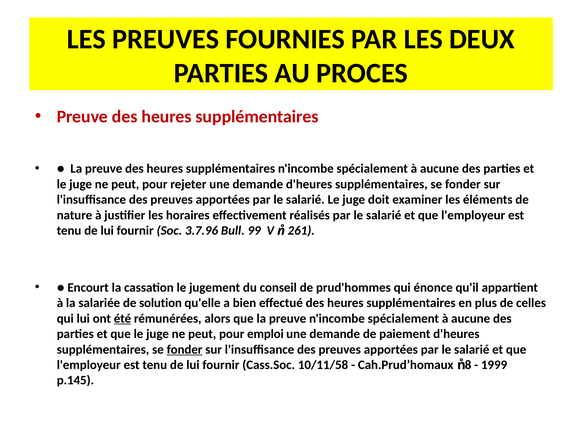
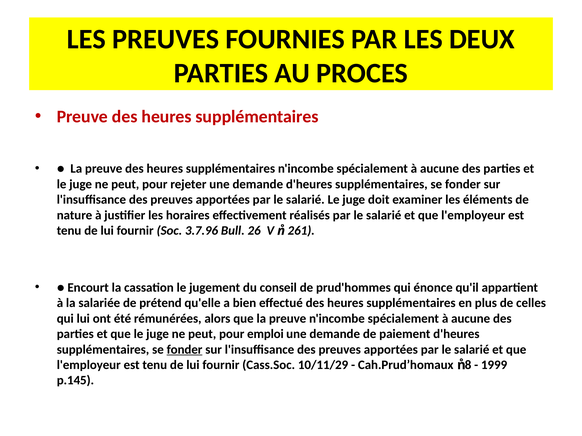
99: 99 -> 26 (254, 231)
solution: solution -> prétend (160, 303)
été underline: present -> none (123, 319)
10/11/58: 10/11/58 -> 10/11/29 (323, 365)
